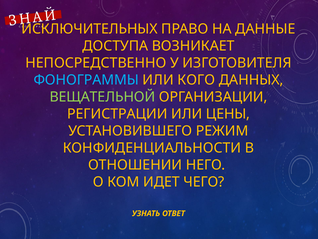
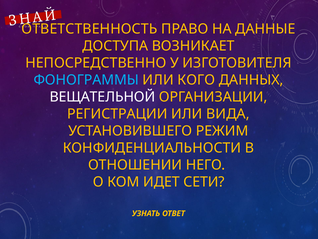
ИСКЛЮЧИТЕЛЬНЫХ: ИСКЛЮЧИТЕЛЬНЫХ -> ОТВЕТСТВЕННОСТЬ (89, 29)
ВЕЩАТЕЛЬНОЙ colour: light green -> white (102, 97)
ЦЕНЫ: ЦЕНЫ -> ВИДА (228, 114)
ЧЕГО: ЧЕГО -> СЕТИ (204, 182)
